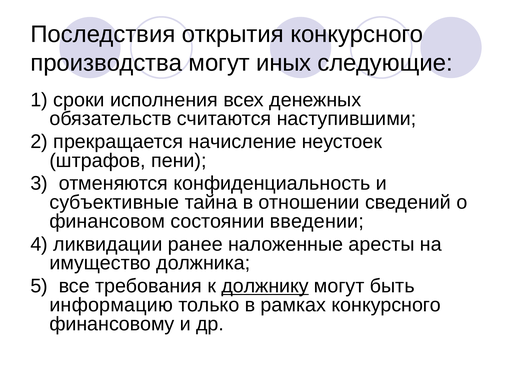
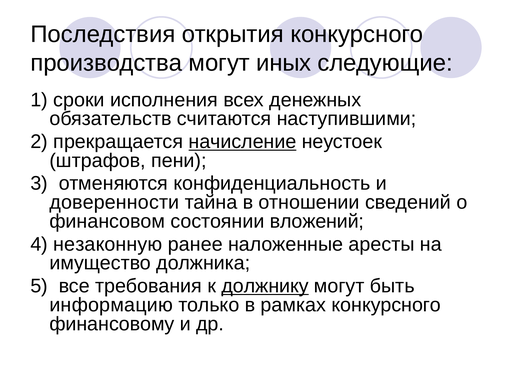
начисление underline: none -> present (242, 142)
субъективные: субъективные -> доверенности (114, 203)
введении: введении -> вложений (317, 221)
ликвидации: ликвидации -> незаконную (108, 244)
